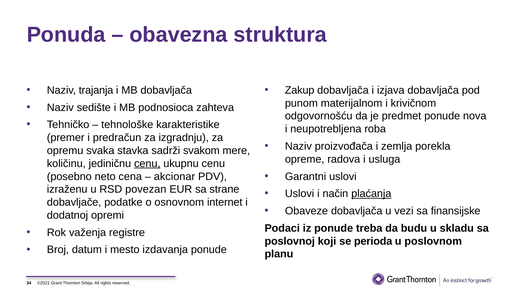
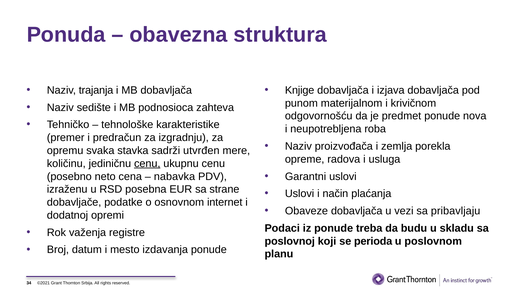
Zakup: Zakup -> Knjige (300, 90)
svakom: svakom -> utvrđen (201, 150)
akcionar: akcionar -> nabavka (174, 176)
povezan: povezan -> posebna (146, 189)
plaćanja underline: present -> none (371, 194)
finansijske: finansijske -> pribavljaju (456, 211)
